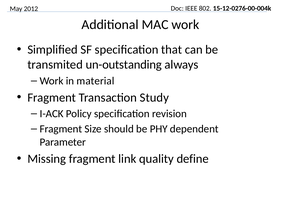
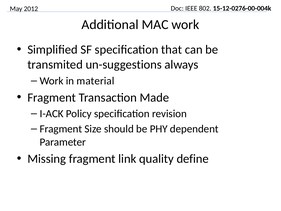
un-outstanding: un-outstanding -> un-suggestions (124, 65)
Study: Study -> Made (154, 97)
